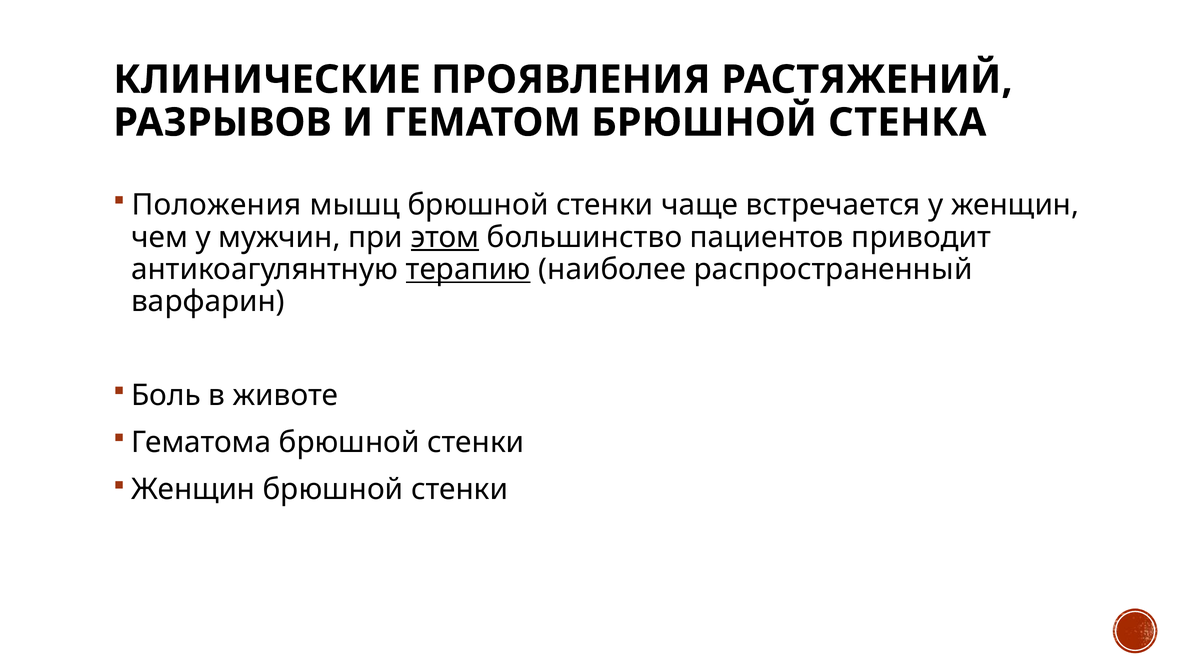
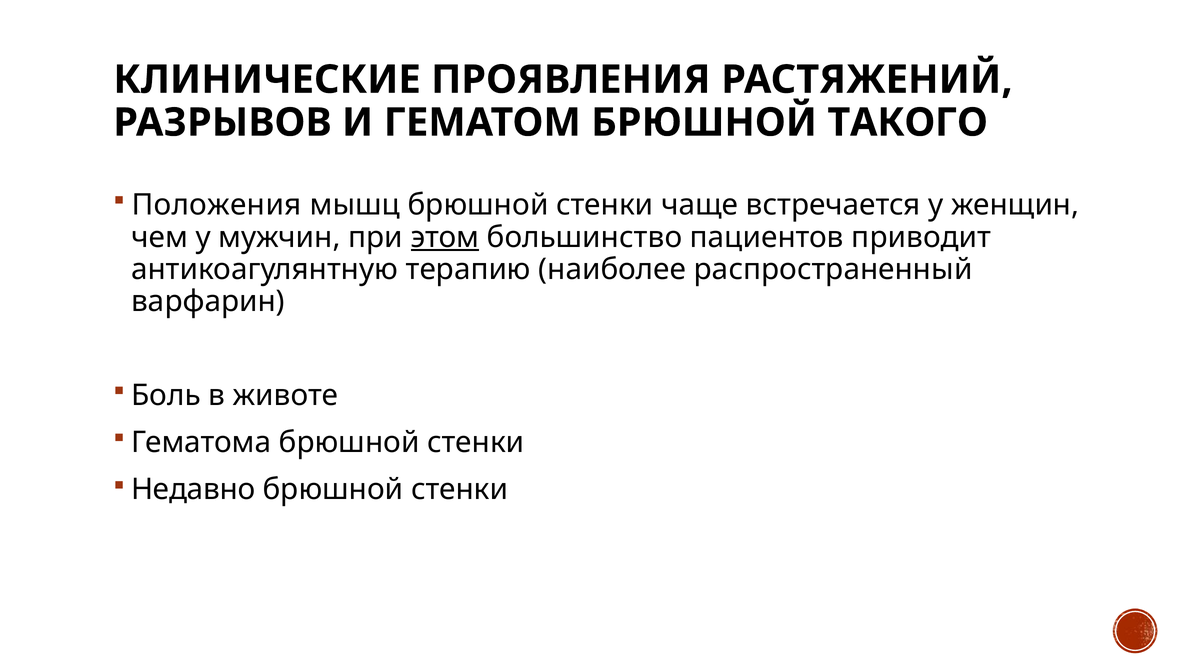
СТЕНКА: СТЕНКА -> ТАКОГО (908, 123)
терапию underline: present -> none (468, 269)
Женщин: Женщин -> Недавно (193, 489)
